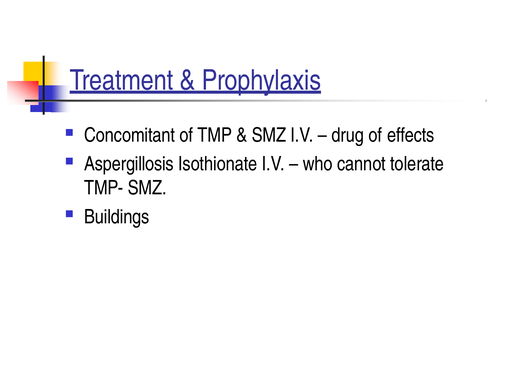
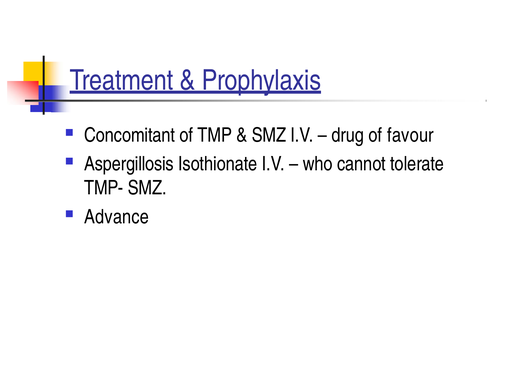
effects: effects -> favour (411, 135)
Buildings: Buildings -> Advance (117, 217)
